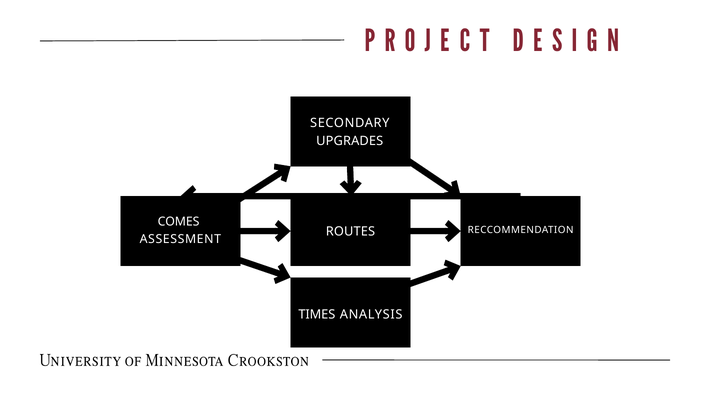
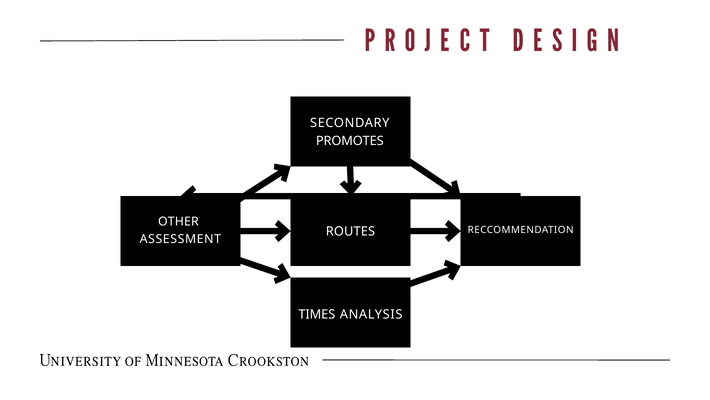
UPGRADES: UPGRADES -> PROMOTES (350, 141)
COMES: COMES -> OTHER (178, 221)
